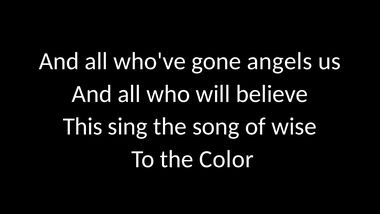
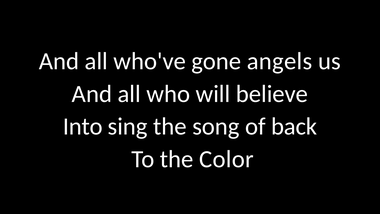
This: This -> Into (83, 126)
wise: wise -> back (294, 126)
